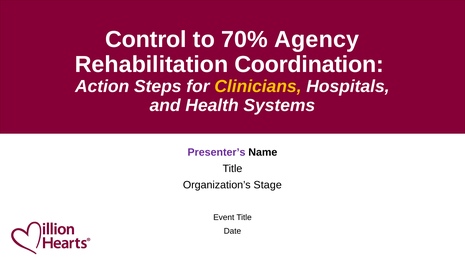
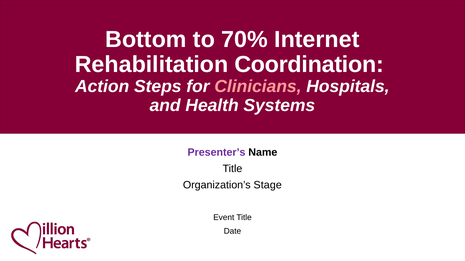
Control: Control -> Bottom (146, 40)
Agency: Agency -> Internet (317, 40)
Clinicians colour: yellow -> pink (258, 87)
